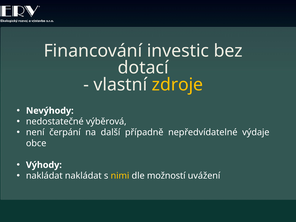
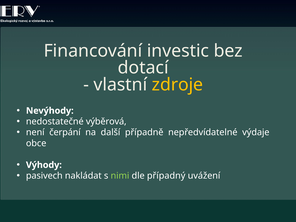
nakládat: nakládat -> pasivech (44, 176)
nimi colour: yellow -> light green (120, 176)
možností: možností -> případný (166, 176)
